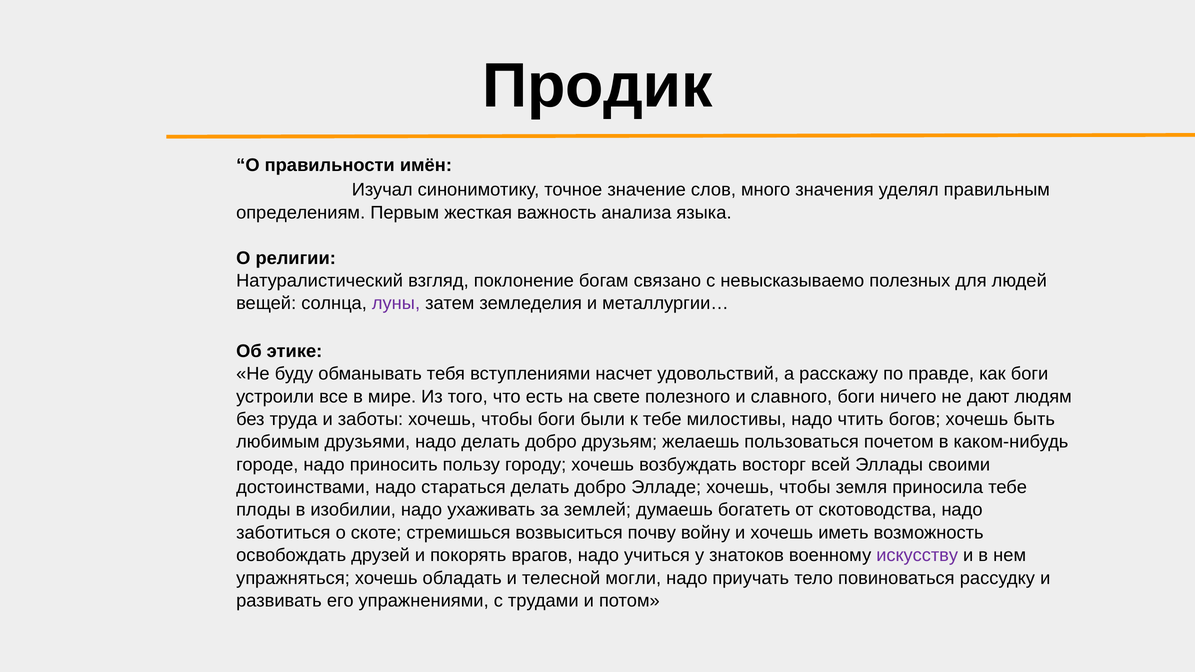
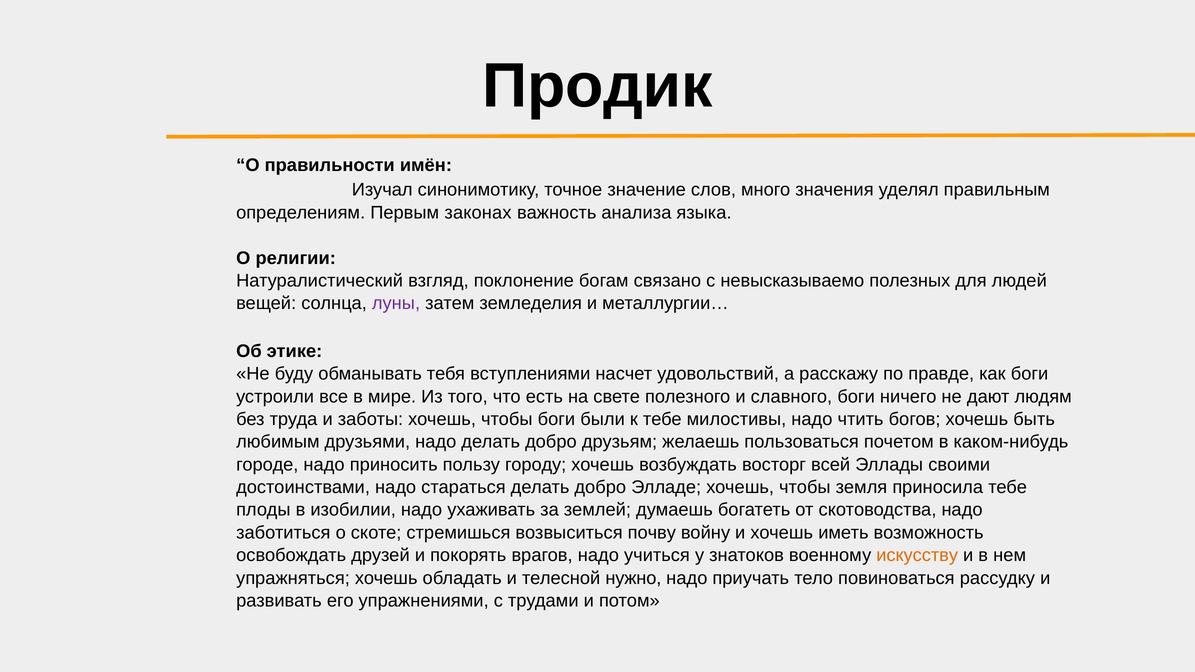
жесткая: жесткая -> законах (478, 213)
искусству colour: purple -> orange (917, 555)
могли: могли -> нужно (633, 578)
